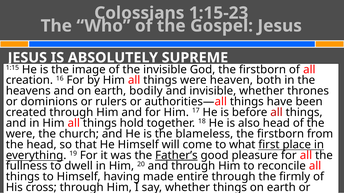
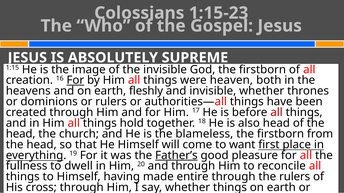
For underline: none -> present (75, 80)
bodily: bodily -> fleshly (146, 91)
were: were -> head (21, 134)
what: what -> want (242, 145)
the firmly: firmly -> rulers (295, 177)
